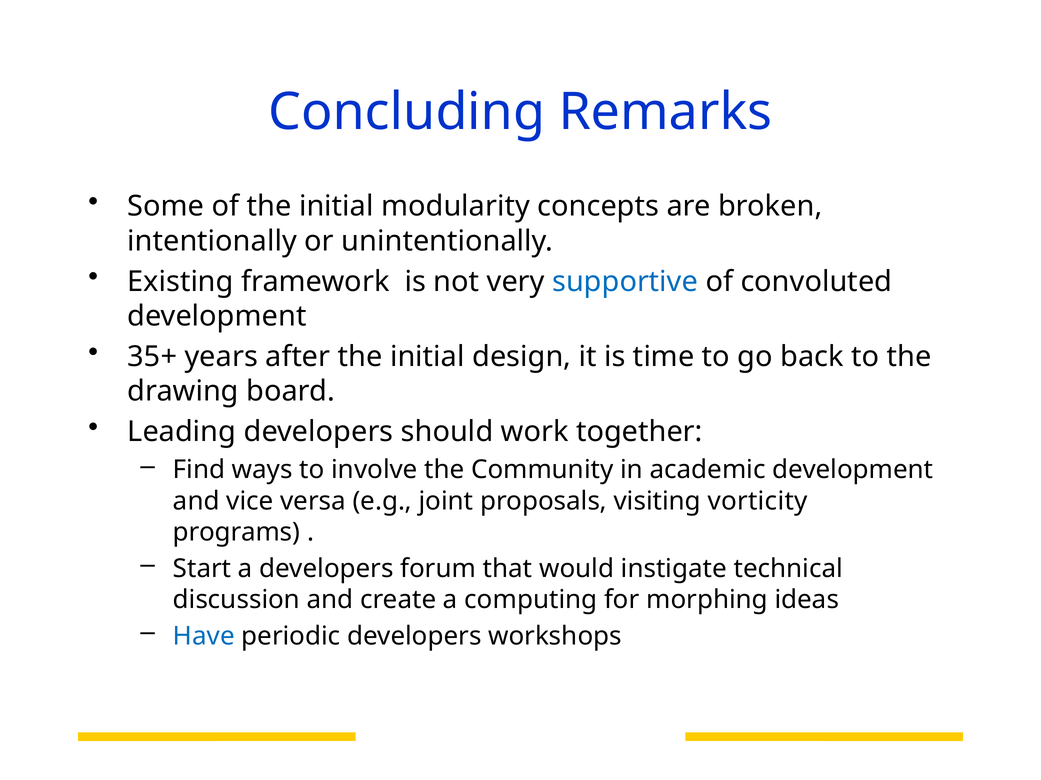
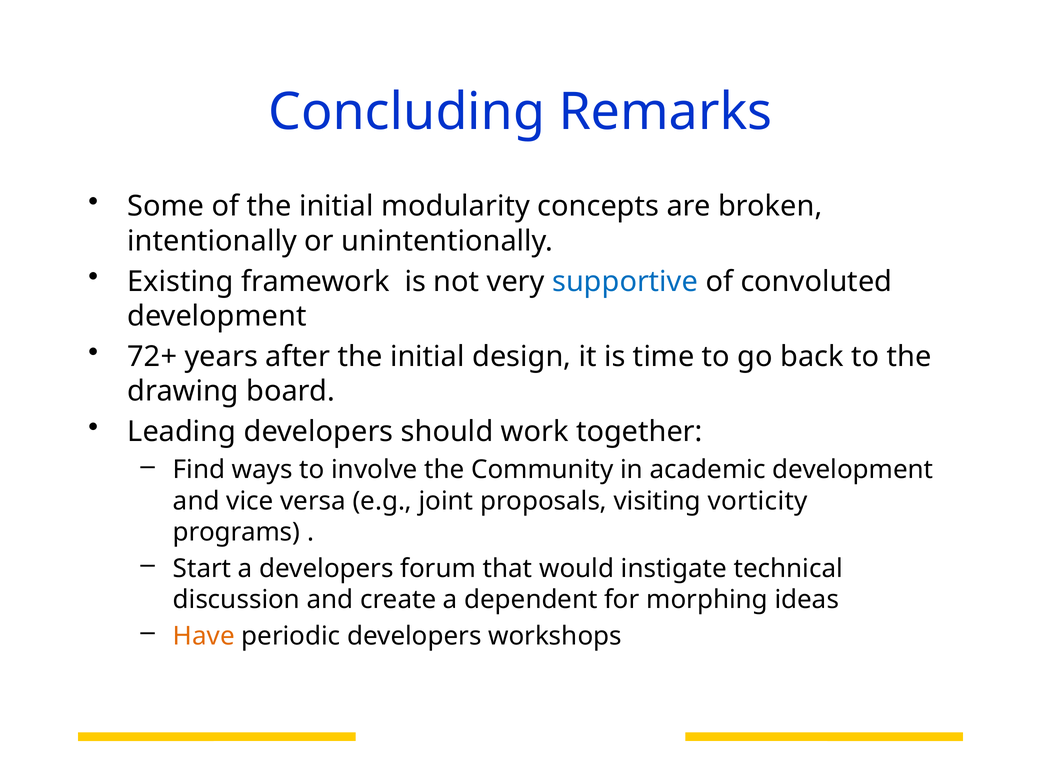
35+: 35+ -> 72+ (152, 357)
computing: computing -> dependent (531, 600)
Have colour: blue -> orange (204, 637)
